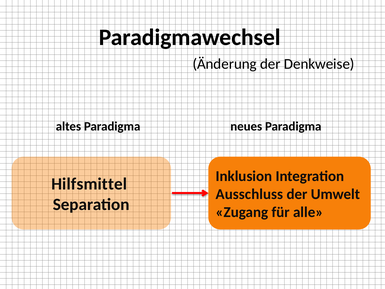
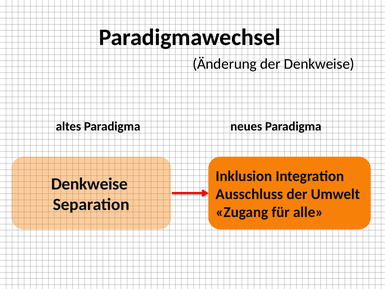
Hilfsmittel: Hilfsmittel -> Denkweise (89, 184)
